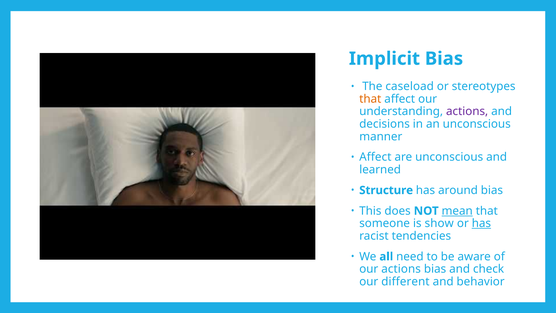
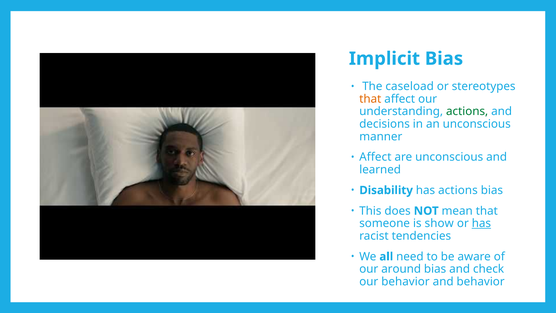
actions colour: purple -> green (467, 111)
Structure: Structure -> Disability (386, 190)
has around: around -> actions (458, 190)
mean underline: present -> none (457, 211)
our actions: actions -> around (401, 269)
our different: different -> behavior (405, 281)
